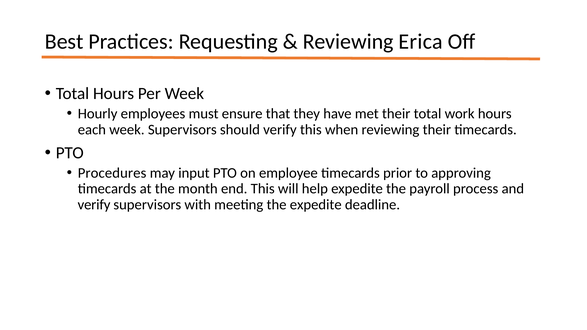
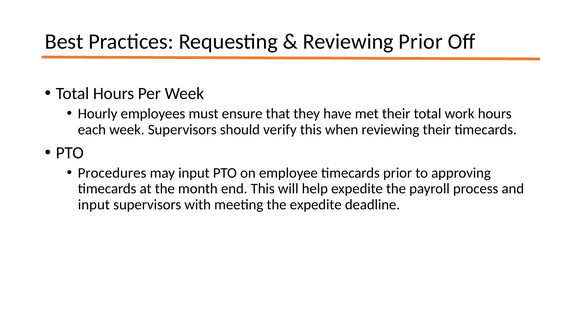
Reviewing Erica: Erica -> Prior (421, 42)
verify: verify -> input (94, 205)
